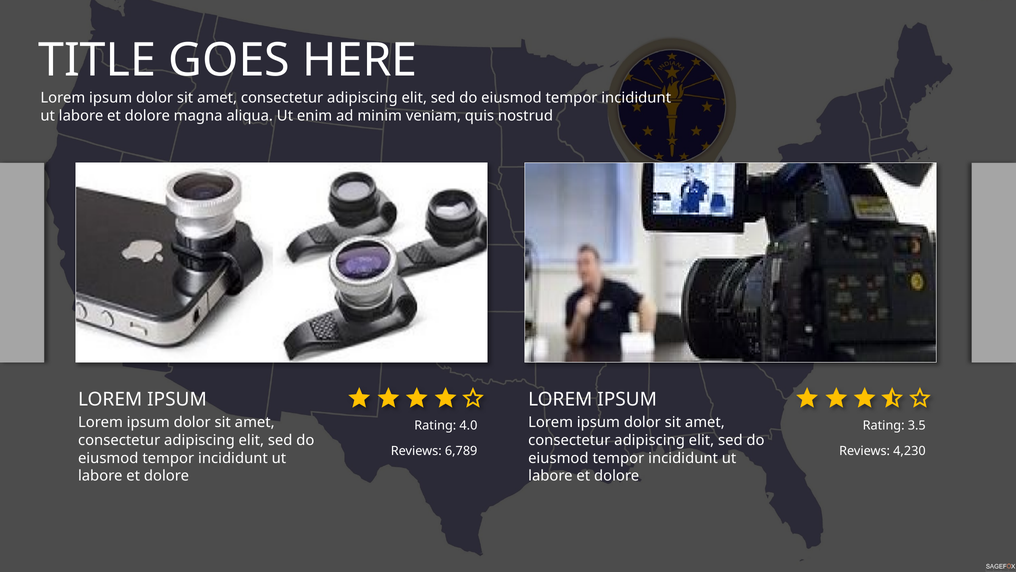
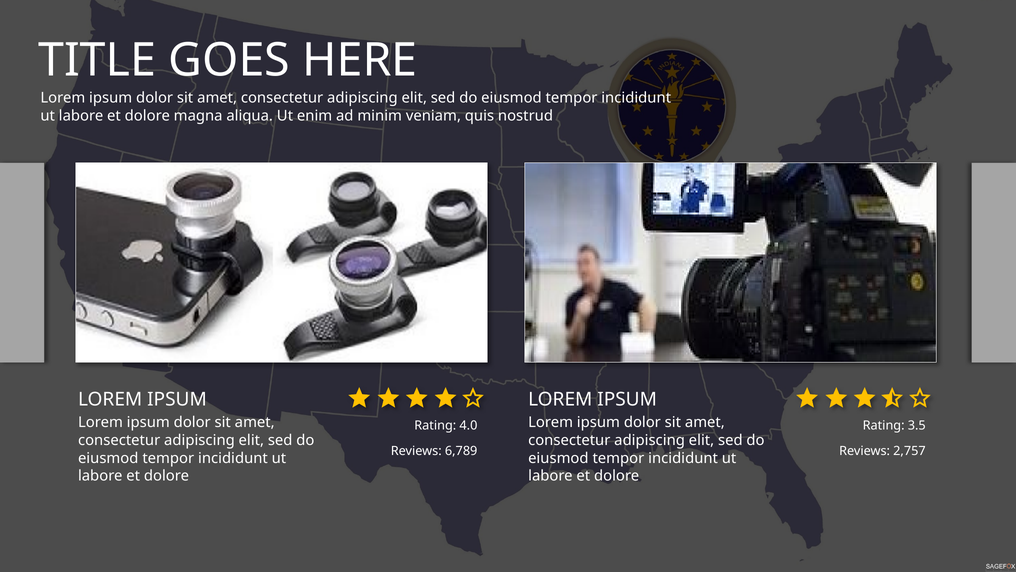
4,230: 4,230 -> 2,757 (909, 451)
